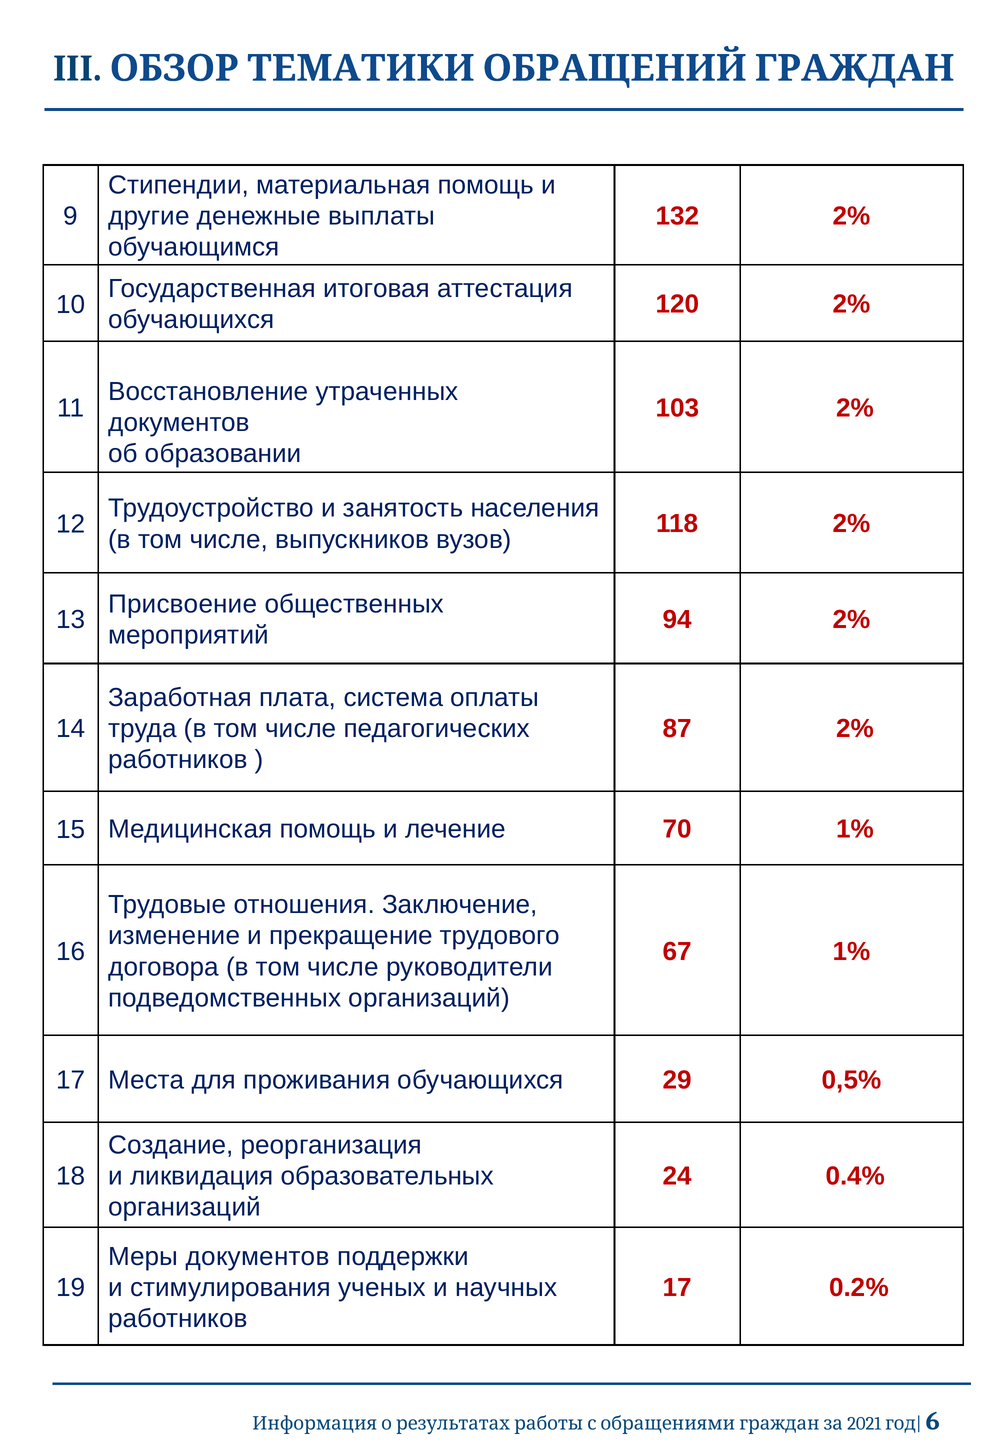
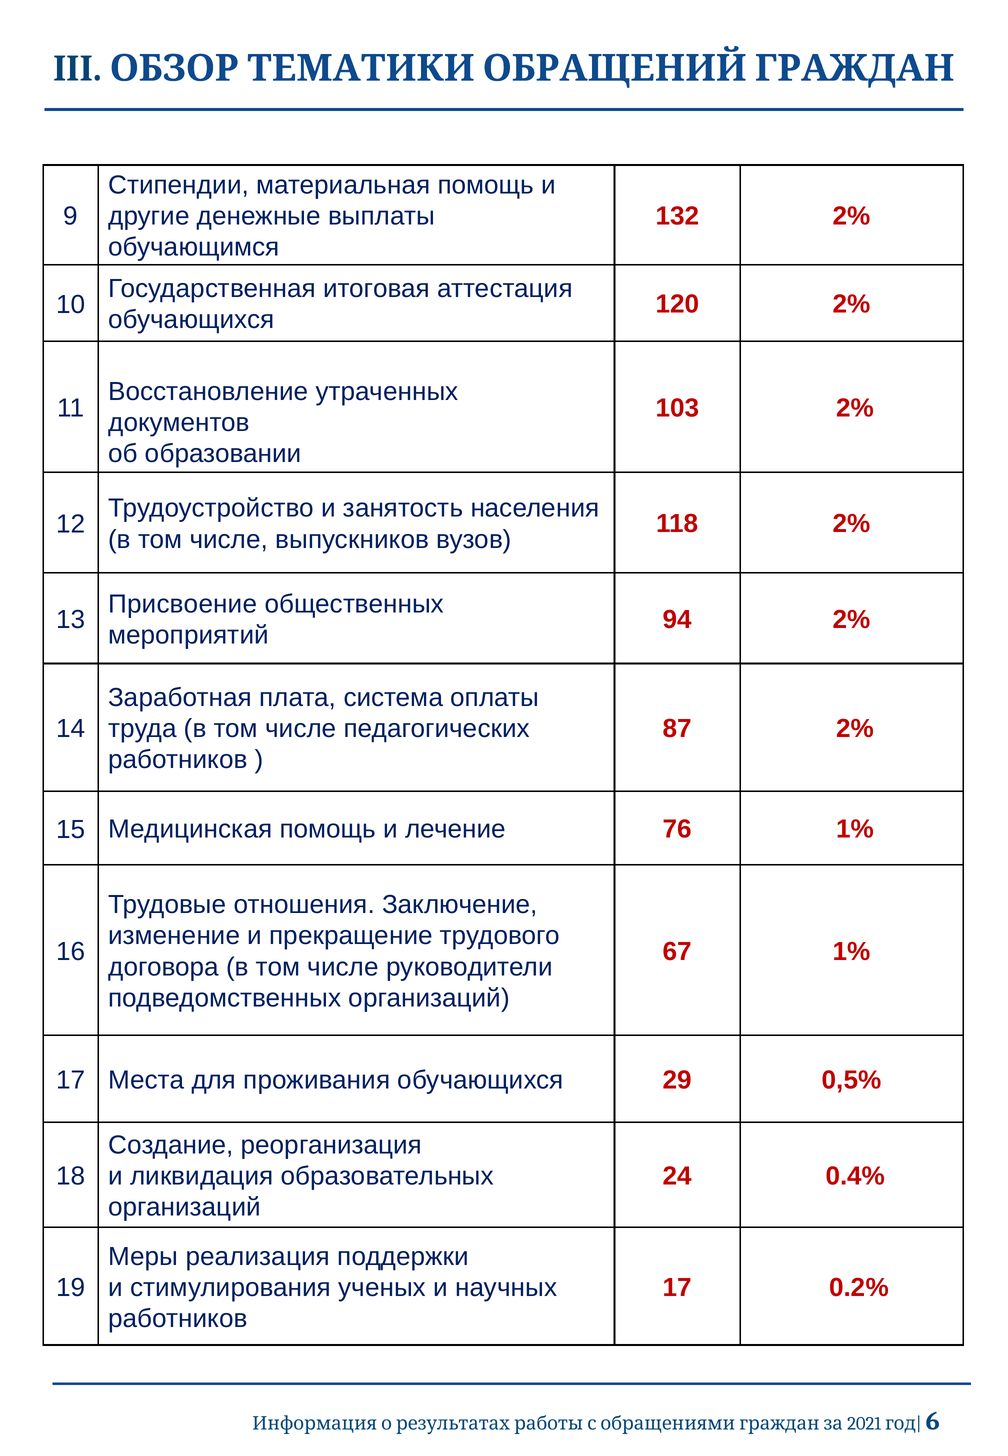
70: 70 -> 76 (677, 829)
Меры документов: документов -> реализация (258, 1256)
